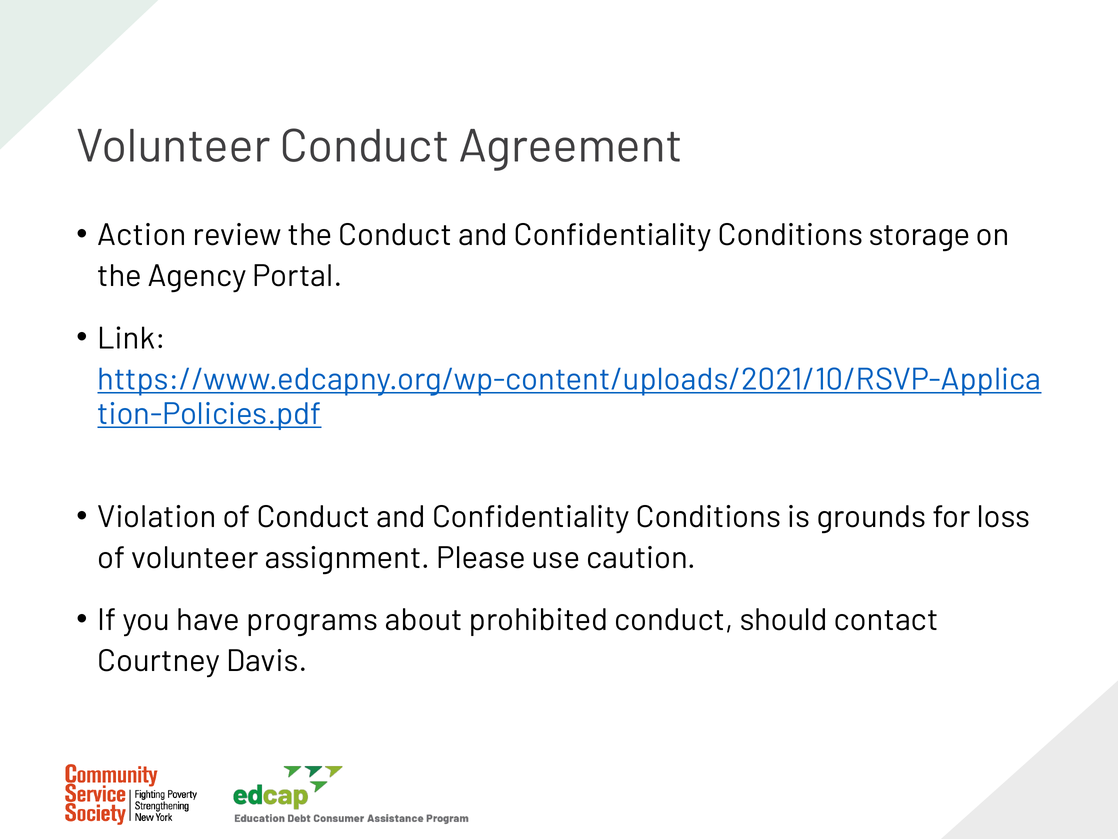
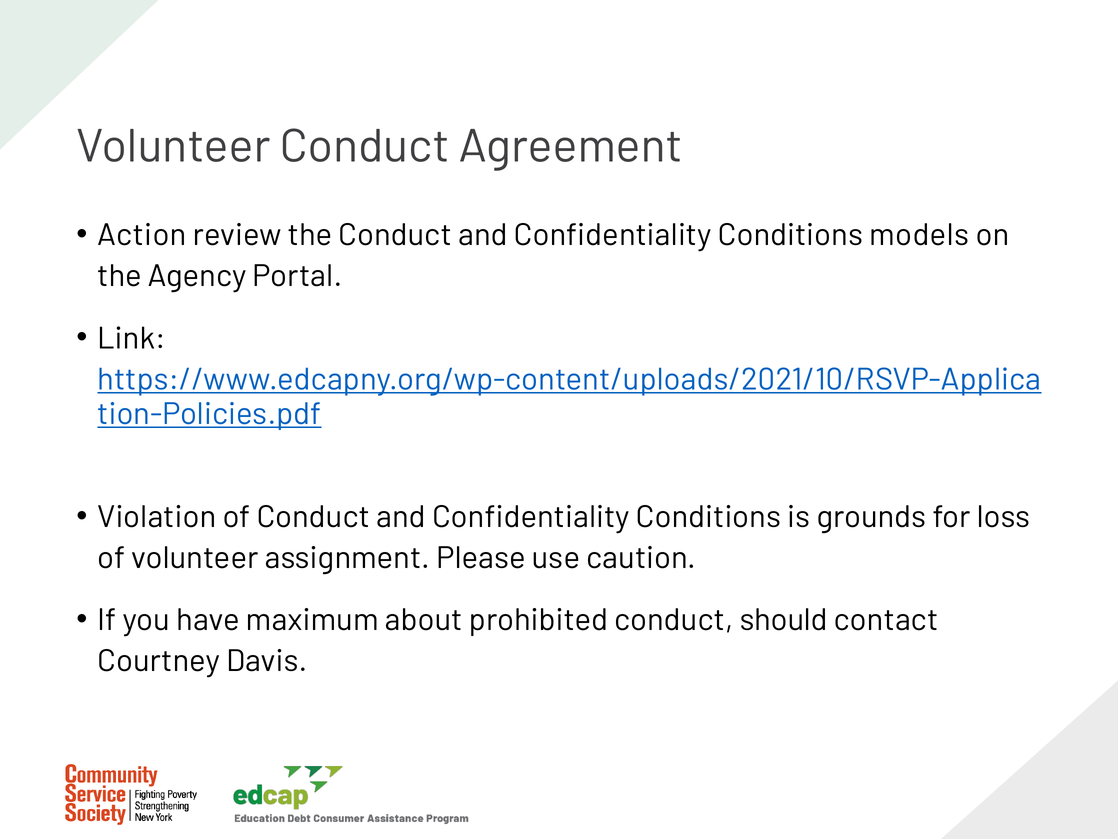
storage: storage -> models (919, 235)
programs: programs -> maximum (312, 620)
